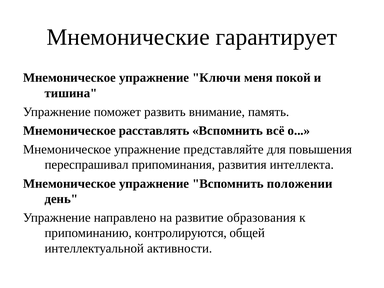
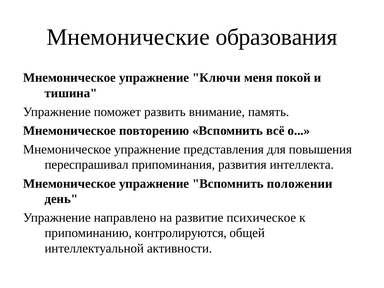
гарантирует: гарантирует -> образования (276, 37)
расставлять: расставлять -> повторению (154, 131)
представляйте: представляйте -> представления (224, 149)
образования: образования -> психическое (261, 218)
